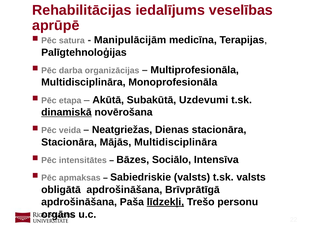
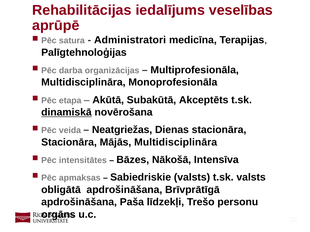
Manipulācijām: Manipulācijām -> Administratori (130, 40)
Uzdevumi: Uzdevumi -> Akceptēts (204, 100)
Sociālo: Sociālo -> Nākošā (172, 160)
līdzekļi underline: present -> none (165, 202)
